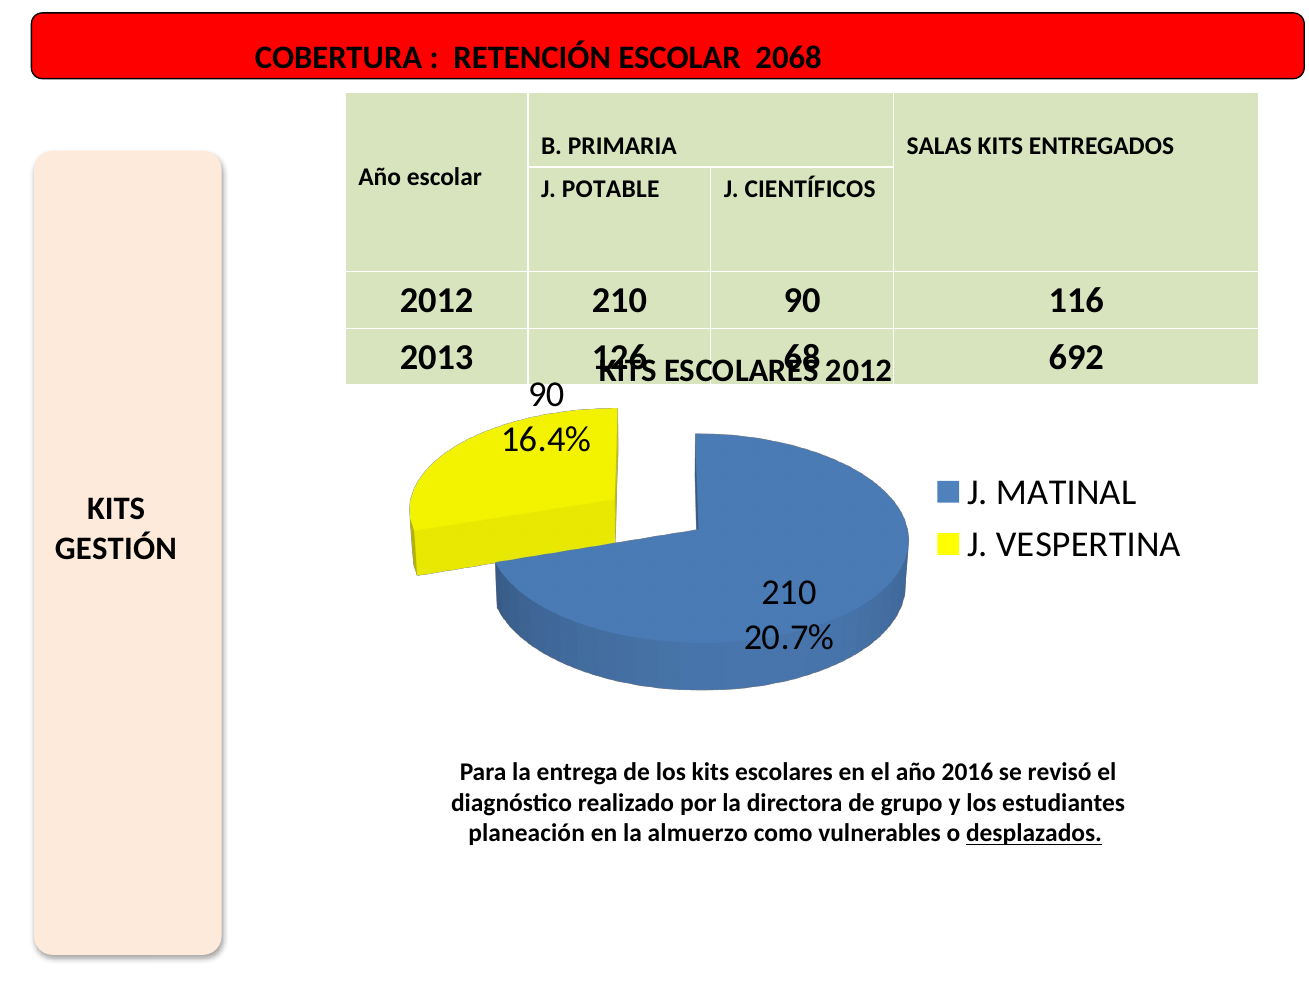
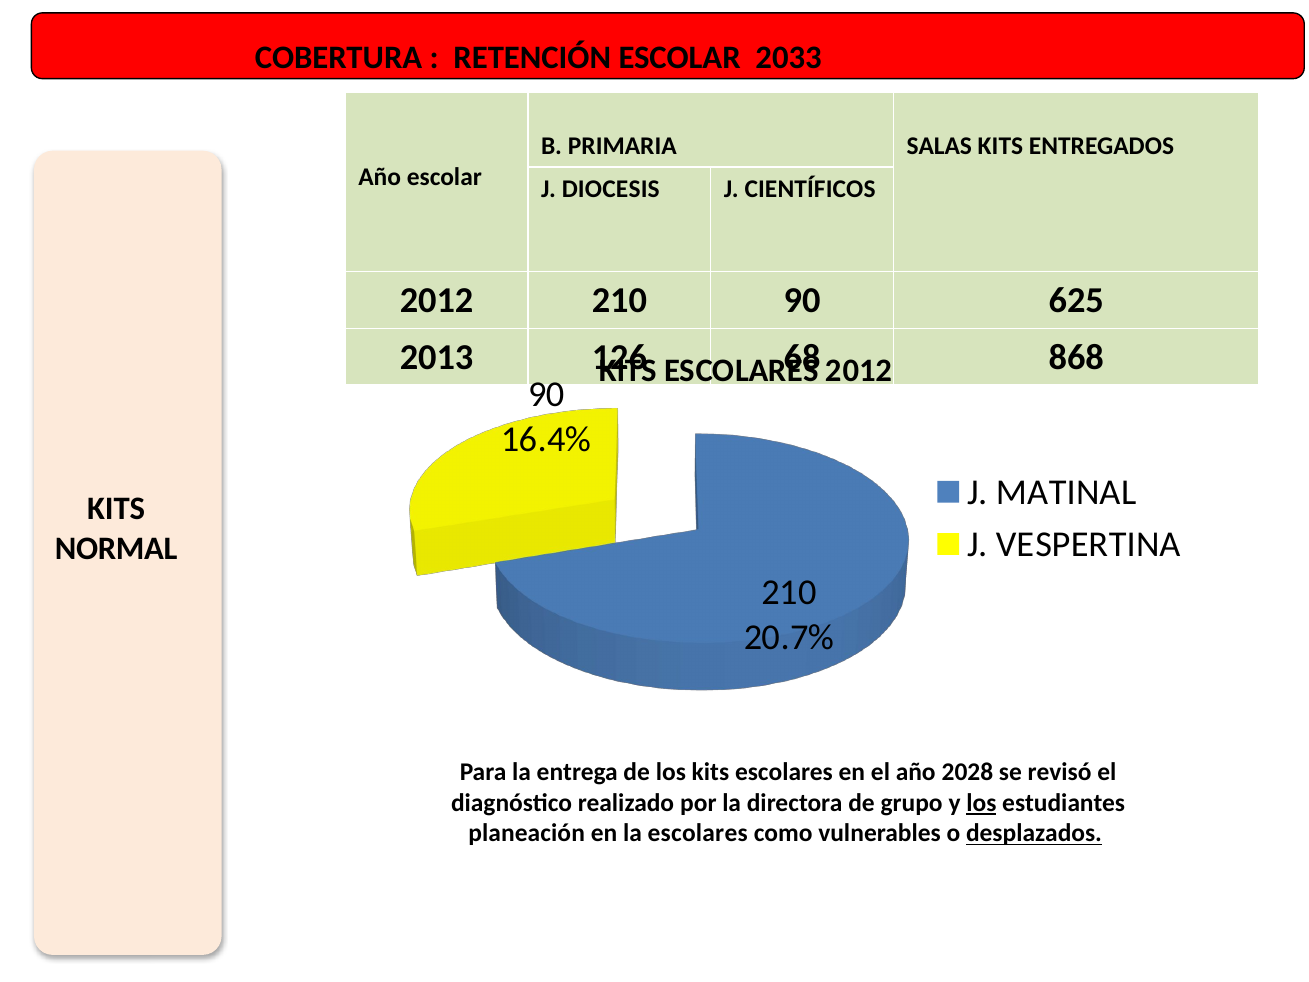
2068: 2068 -> 2033 (789, 58)
POTABLE: POTABLE -> DIOCESIS (611, 189)
116: 116 -> 625 (1076, 301)
692: 692 -> 868 (1076, 358)
GESTIÓN: GESTIÓN -> NORMAL (116, 548)
2016: 2016 -> 2028 (967, 772)
los underline: none -> present (981, 803)
la almuerzo: almuerzo -> escolares (698, 833)
